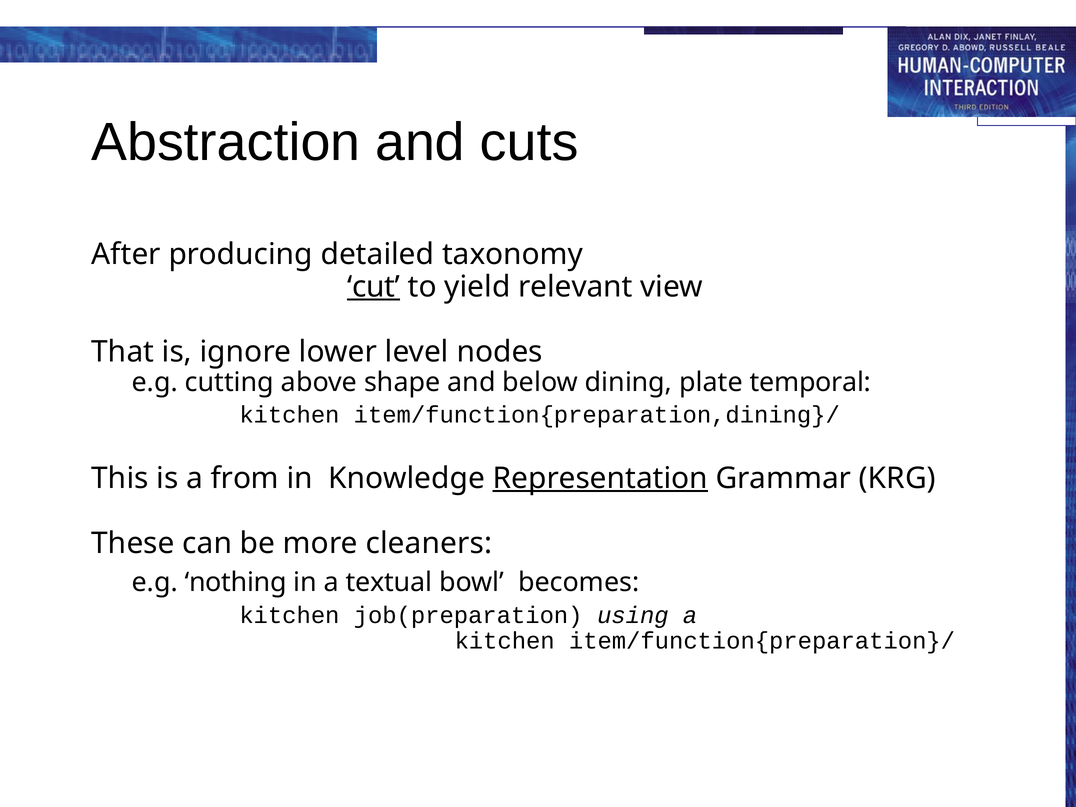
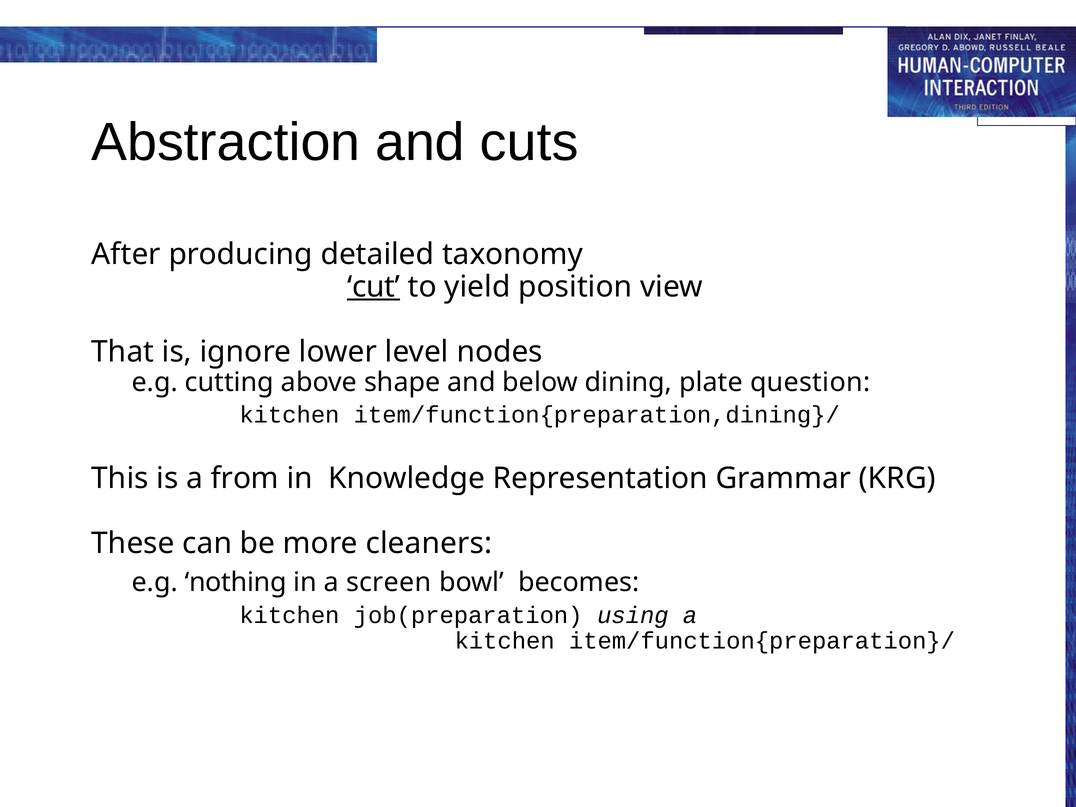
relevant: relevant -> position (575, 287)
temporal: temporal -> question (810, 382)
Representation underline: present -> none (600, 478)
textual: textual -> screen (389, 582)
